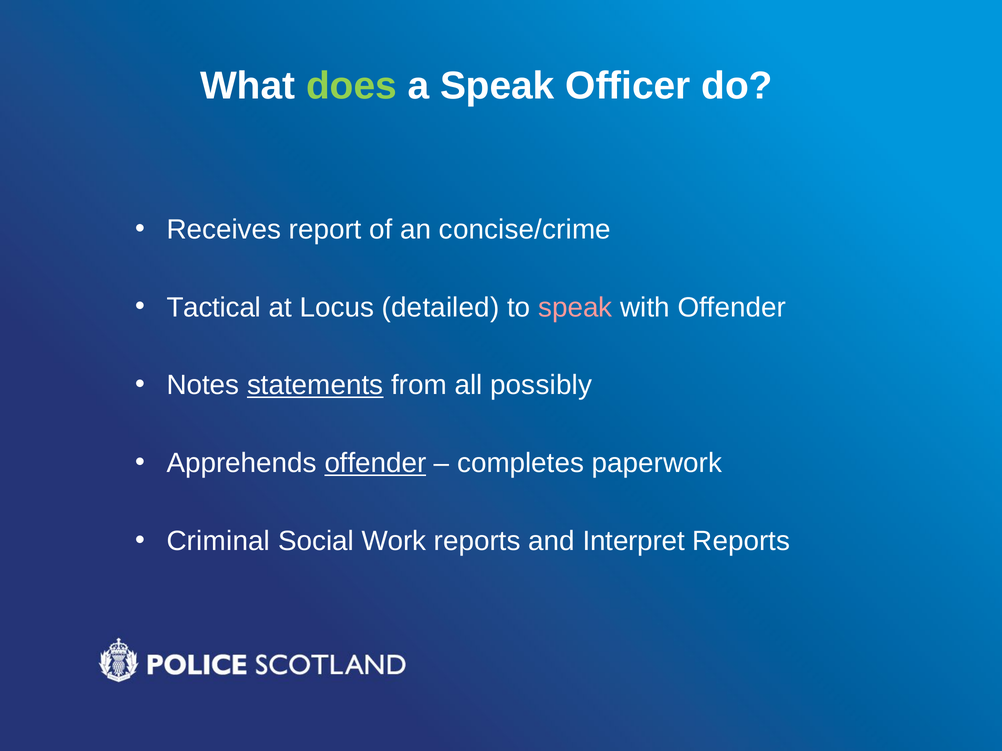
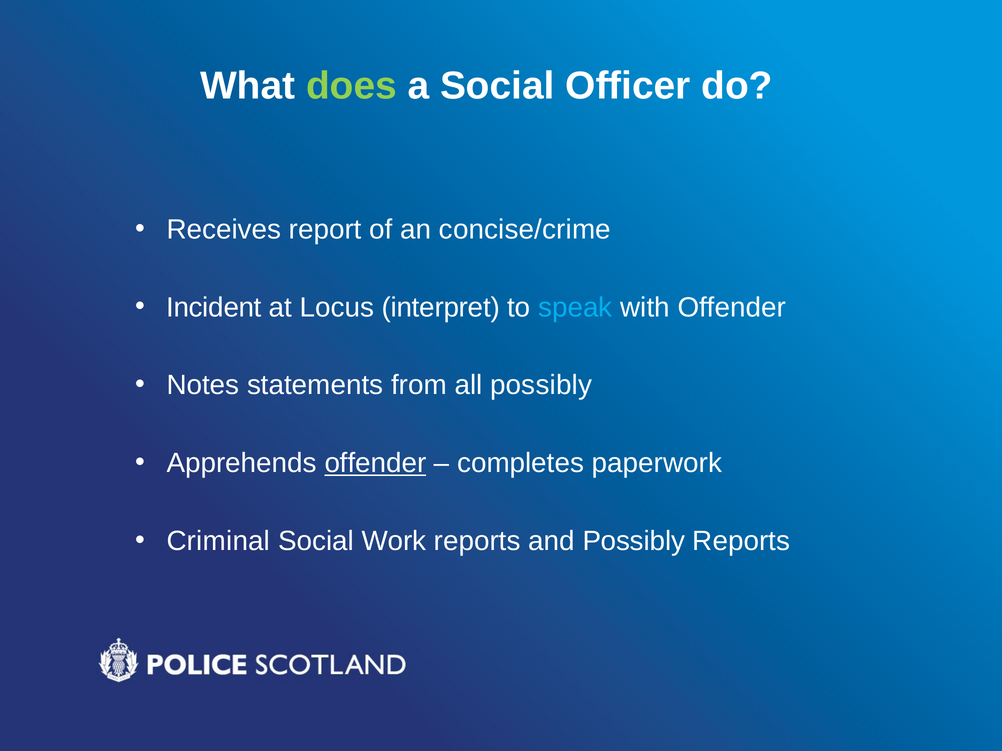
a Speak: Speak -> Social (497, 86)
Tactical: Tactical -> Incident (214, 308)
detailed: detailed -> interpret (441, 308)
speak colour: pink -> light blue (575, 308)
statements underline: present -> none (315, 386)
and Interpret: Interpret -> Possibly (634, 541)
